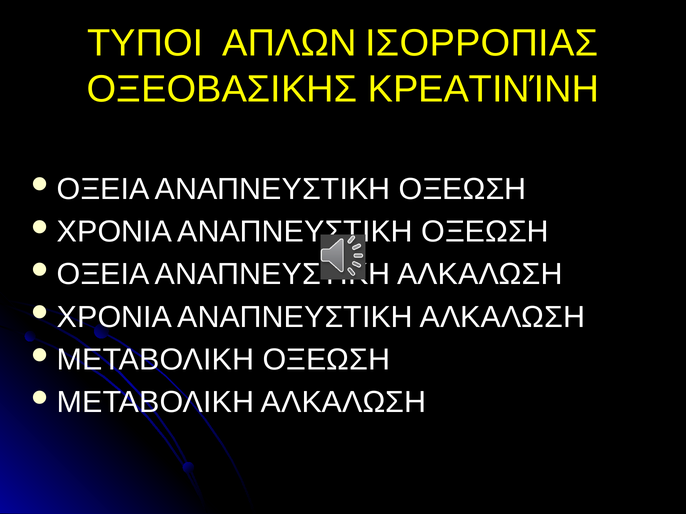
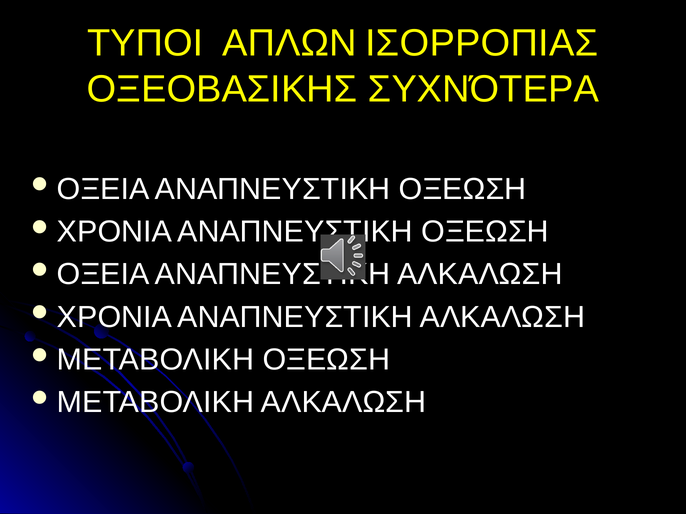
ΚΡΕΑΤΙΝΊΝΗ: ΚΡΕΑΤΙΝΊΝΗ -> ΣΥΧΝΌΤΕΡΑ (483, 89)
